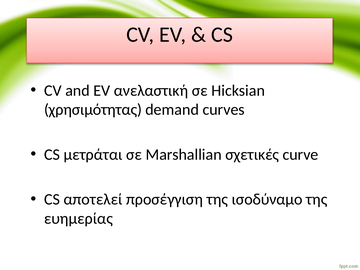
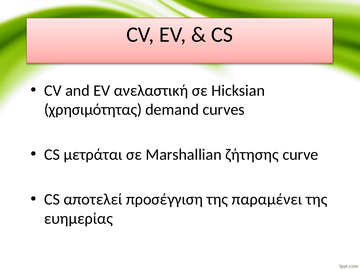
σχετικές: σχετικές -> ζήτησης (252, 154)
ισοδύναμο: ισοδύναμο -> παραμένει (267, 199)
